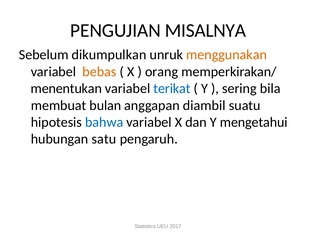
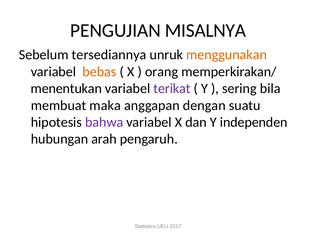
dikumpulkan: dikumpulkan -> tersediannya (109, 55)
terikat colour: blue -> purple (172, 89)
bulan: bulan -> maka (105, 105)
diambil: diambil -> dengan (204, 105)
bahwa colour: blue -> purple (104, 122)
mengetahui: mengetahui -> independen (254, 122)
satu: satu -> arah (104, 139)
